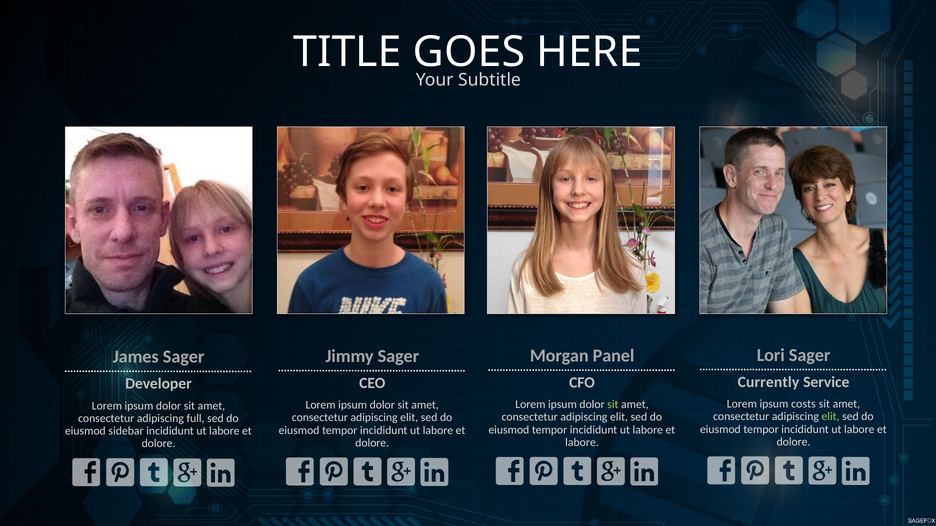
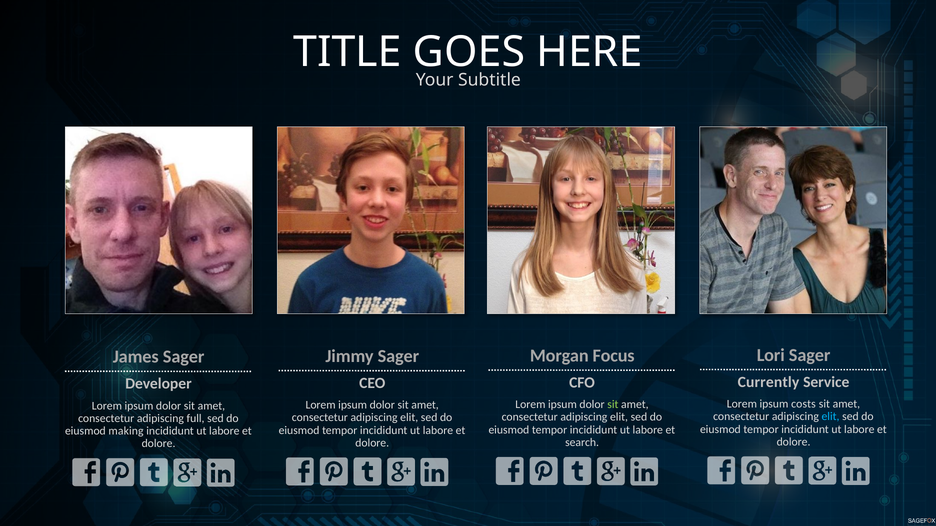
Panel: Panel -> Focus (614, 356)
elit colour: light green -> light blue (831, 417)
sidebar: sidebar -> making (126, 431)
labore: labore -> search (582, 443)
